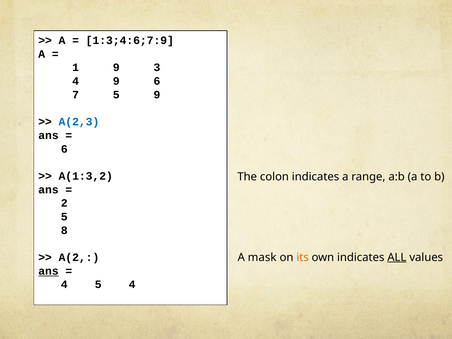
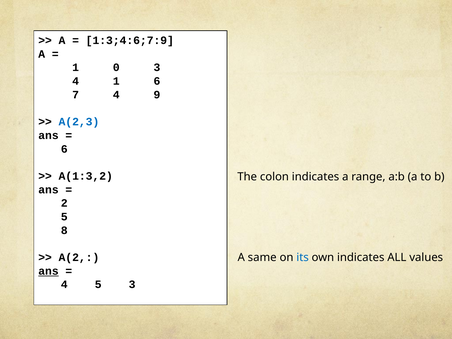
1 9: 9 -> 0 (116, 68)
4 9: 9 -> 1 (116, 81)
7 5: 5 -> 4 (116, 95)
mask: mask -> same (262, 257)
its colour: orange -> blue (303, 257)
ALL underline: present -> none (397, 257)
5 4: 4 -> 3 (132, 285)
